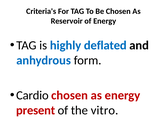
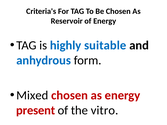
deflated: deflated -> suitable (105, 45)
Cardio: Cardio -> Mixed (32, 96)
